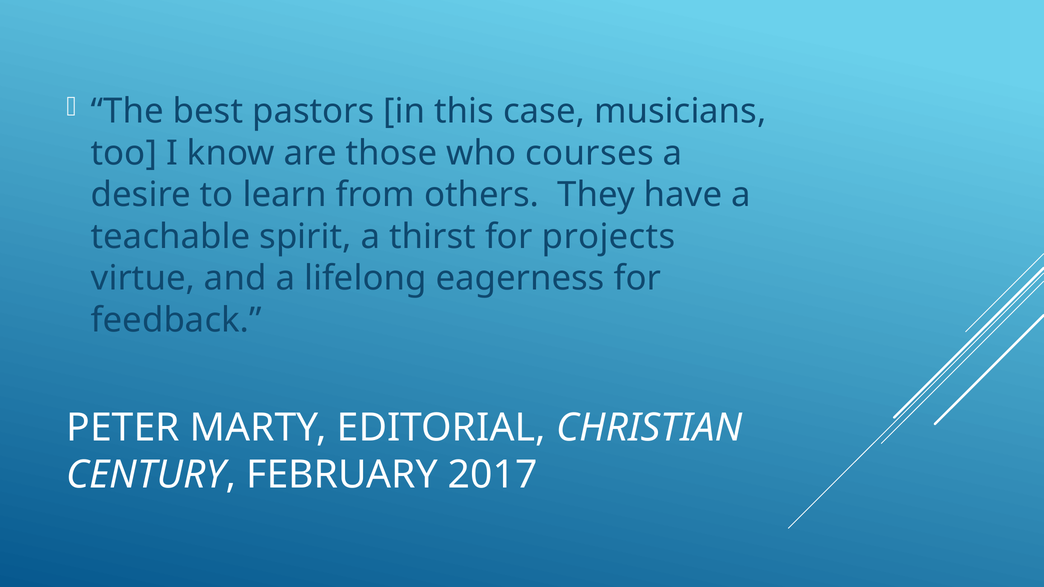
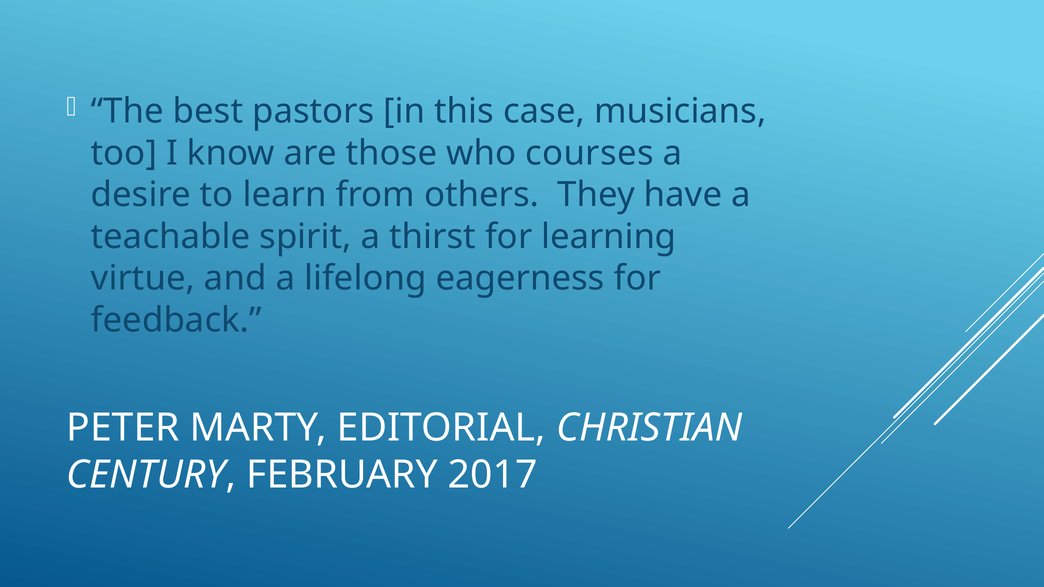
projects: projects -> learning (609, 237)
